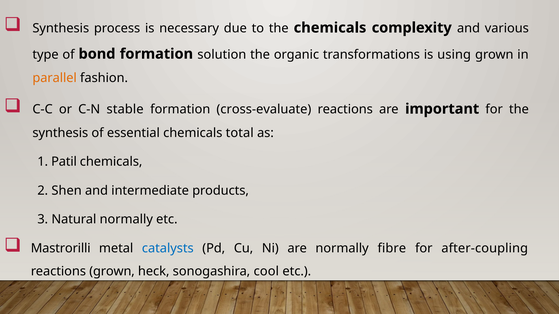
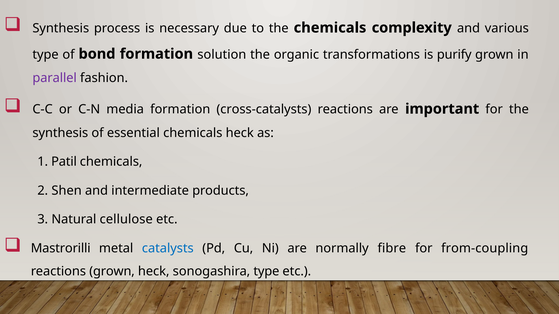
using: using -> purify (454, 55)
parallel colour: orange -> purple (55, 78)
stable: stable -> media (125, 110)
cross-evaluate: cross-evaluate -> cross-catalysts (264, 110)
chemicals total: total -> heck (240, 133)
Natural normally: normally -> cellulose (126, 220)
after-coupling: after-coupling -> from-coupling (485, 248)
sonogashira cool: cool -> type (266, 272)
